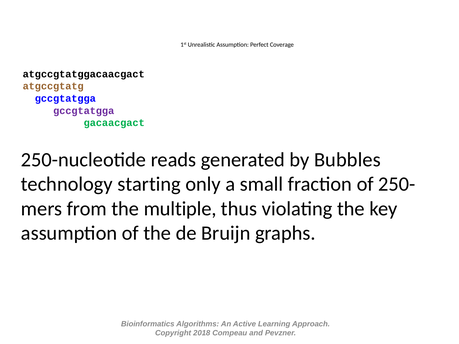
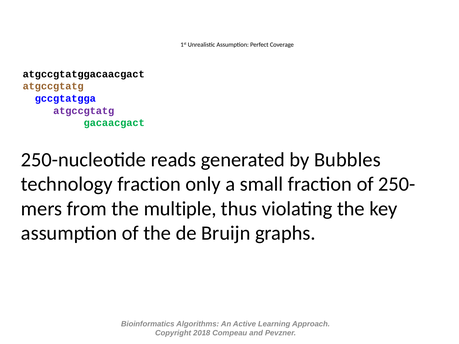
gccgtatgga: gccgtatgga -> atgccgtatg (84, 111)
technology starting: starting -> fraction (149, 184)
